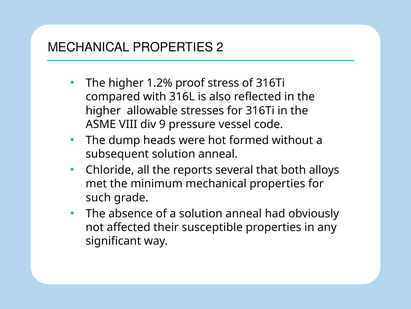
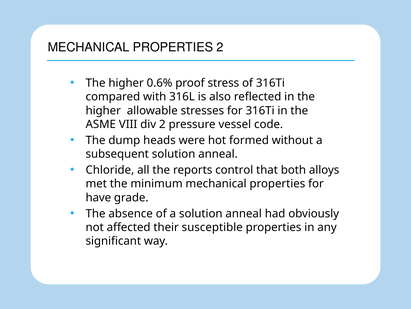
1.2%: 1.2% -> 0.6% (160, 83)
div 9: 9 -> 2 (162, 124)
several: several -> control (234, 170)
such: such -> have (98, 197)
